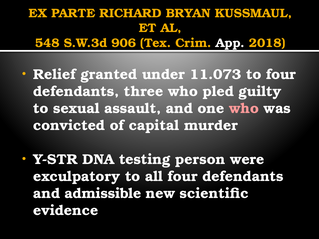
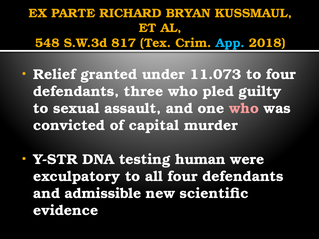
906: 906 -> 817 (124, 43)
App colour: white -> light blue (230, 43)
person: person -> human (200, 160)
